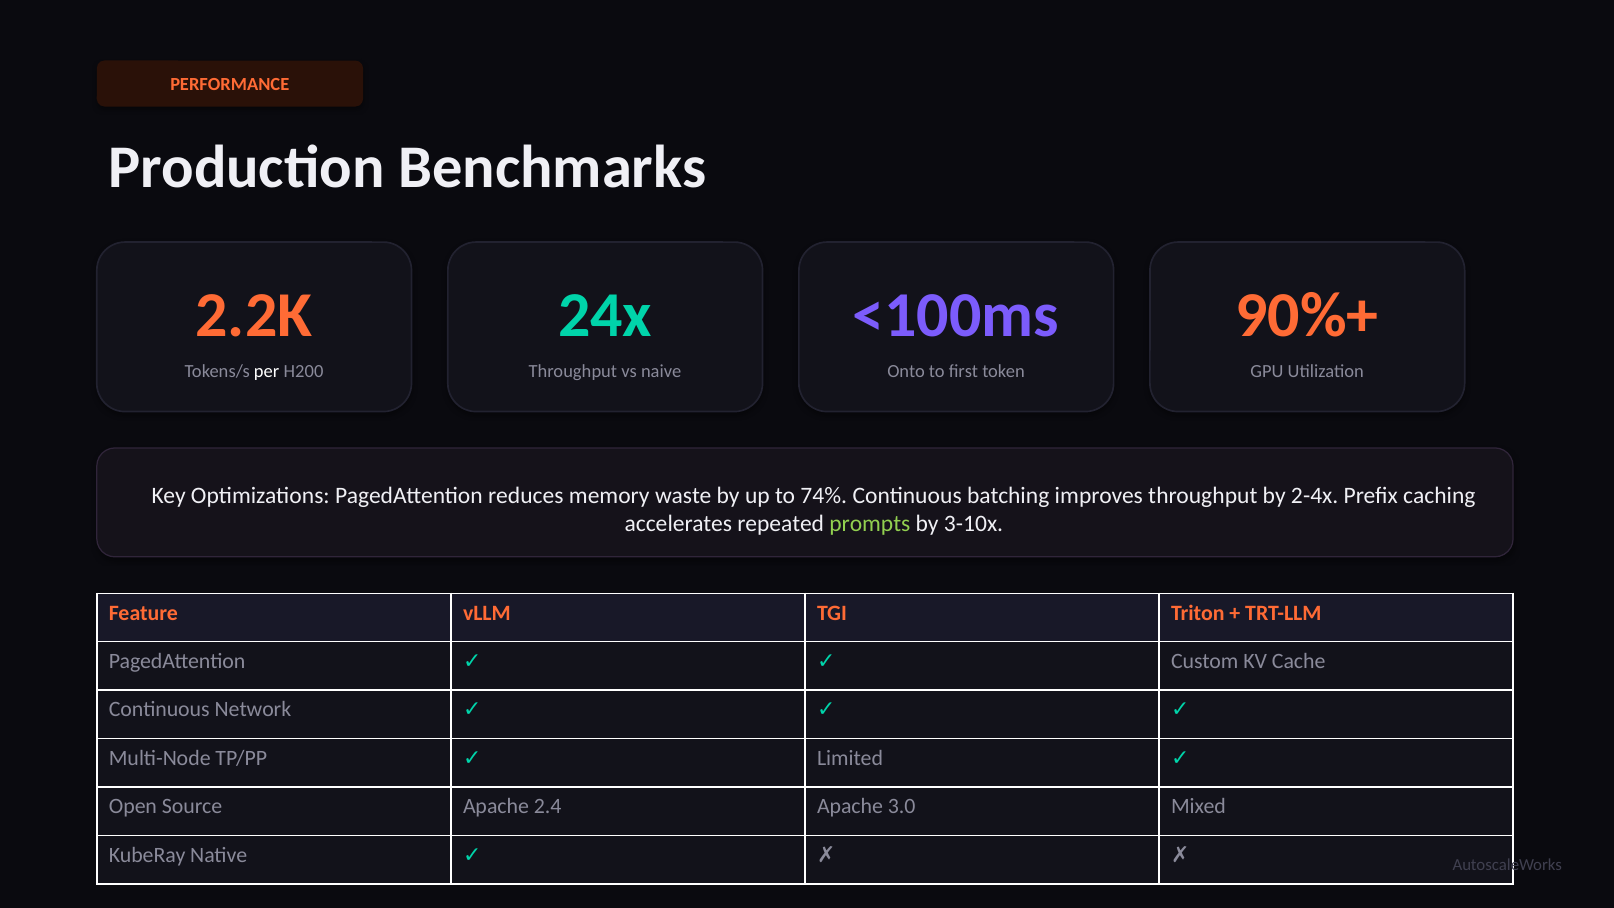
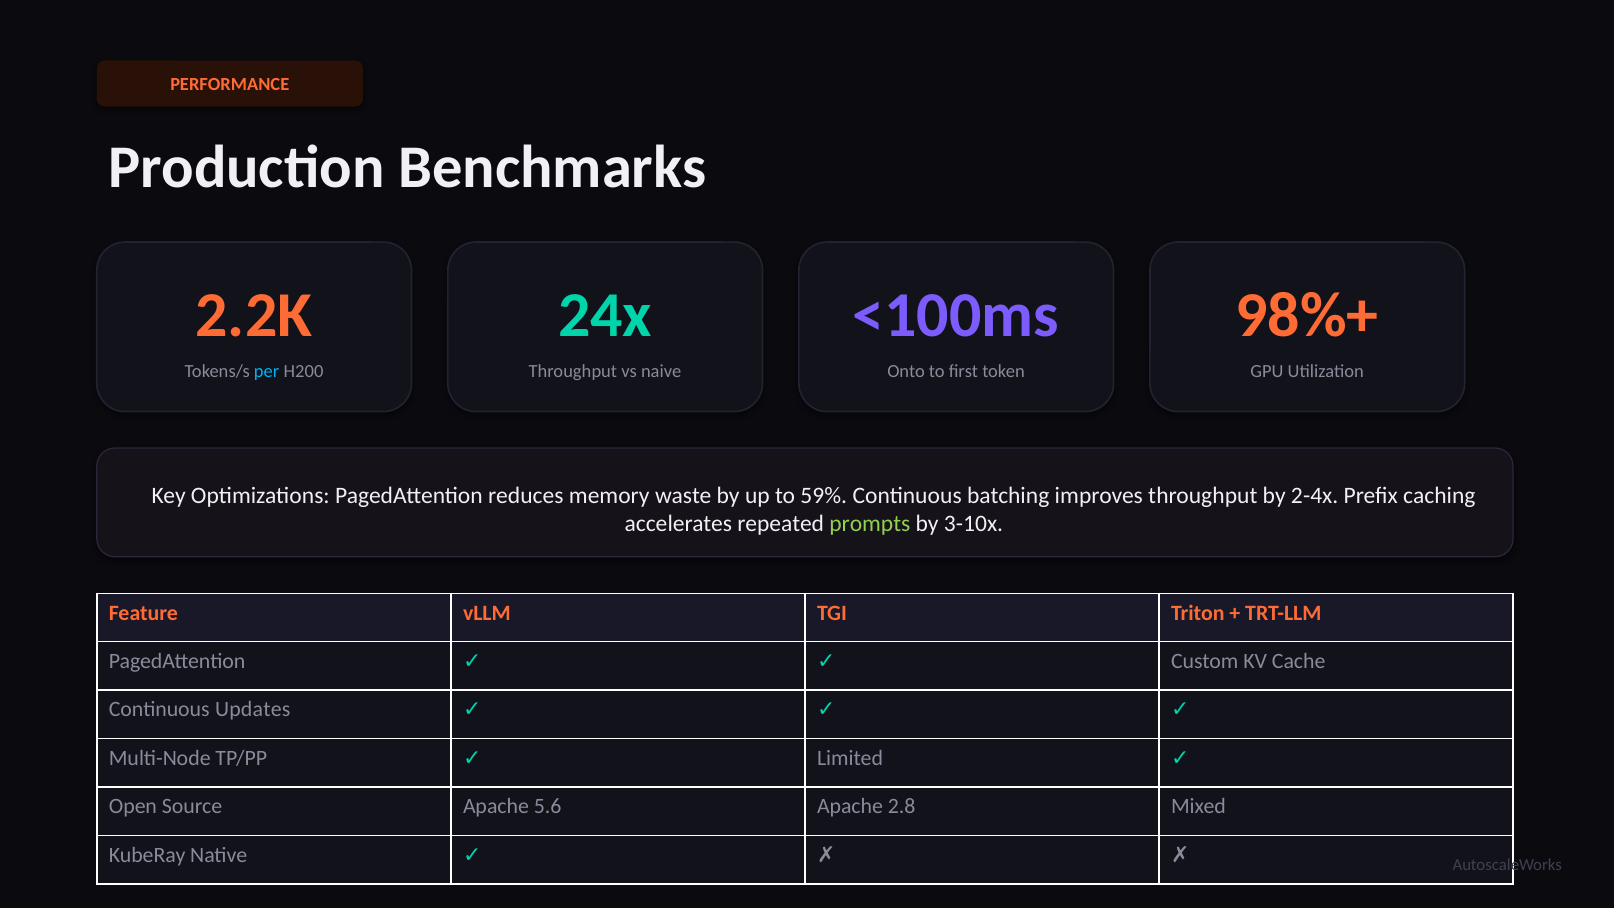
90%+: 90%+ -> 98%+ (1307, 315)
per colour: white -> light blue (267, 371)
74%: 74% -> 59% (824, 496)
Network: Network -> Updates (253, 710)
2.4: 2.4 -> 5.6 (548, 806)
3.0: 3.0 -> 2.8 (902, 806)
